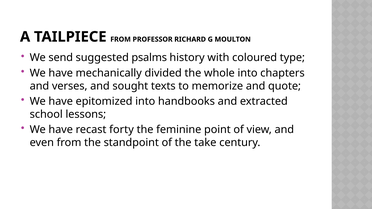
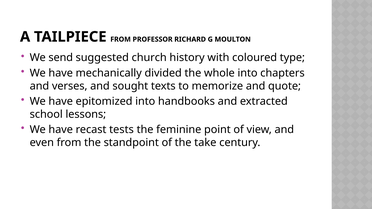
psalms: psalms -> church (149, 58)
forty: forty -> tests (122, 130)
